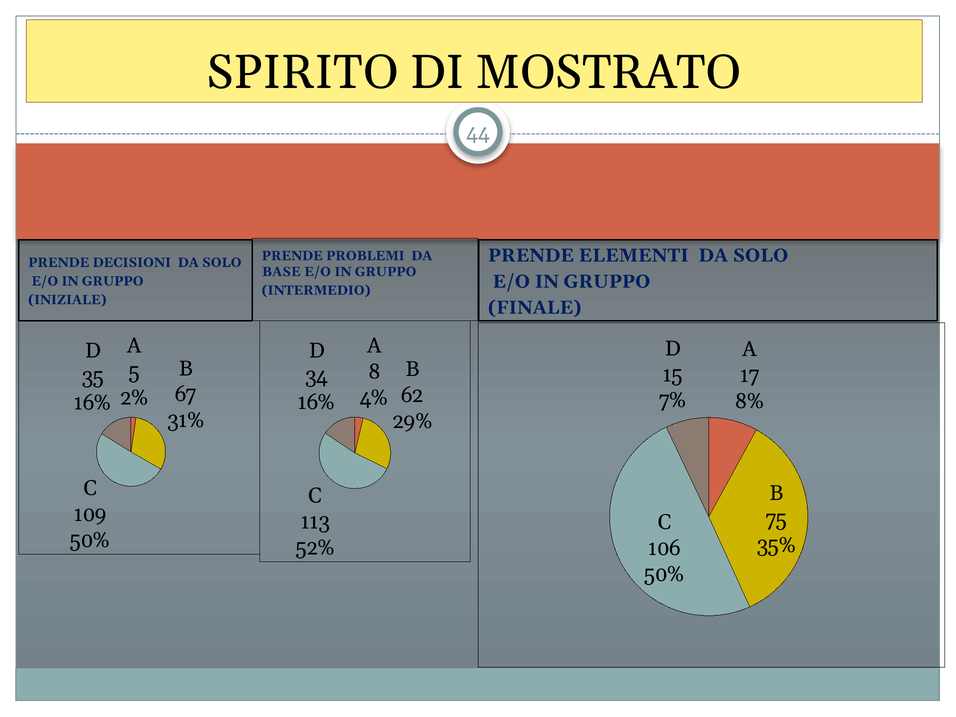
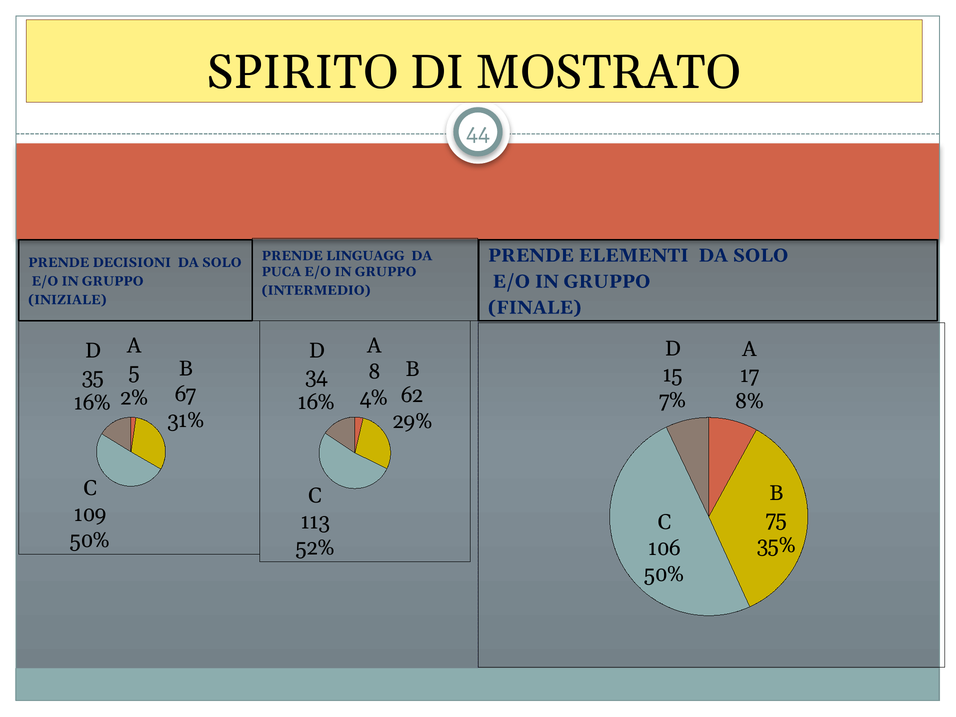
PROBLEMI: PROBLEMI -> LINGUAGG (365, 256)
BASE: BASE -> PUCA (281, 272)
